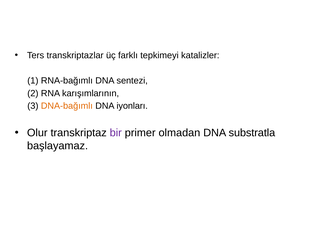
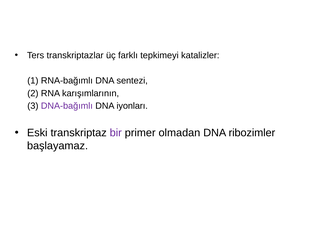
DNA-bağımlı colour: orange -> purple (67, 106)
Olur: Olur -> Eski (37, 133)
substratla: substratla -> ribozimler (252, 133)
